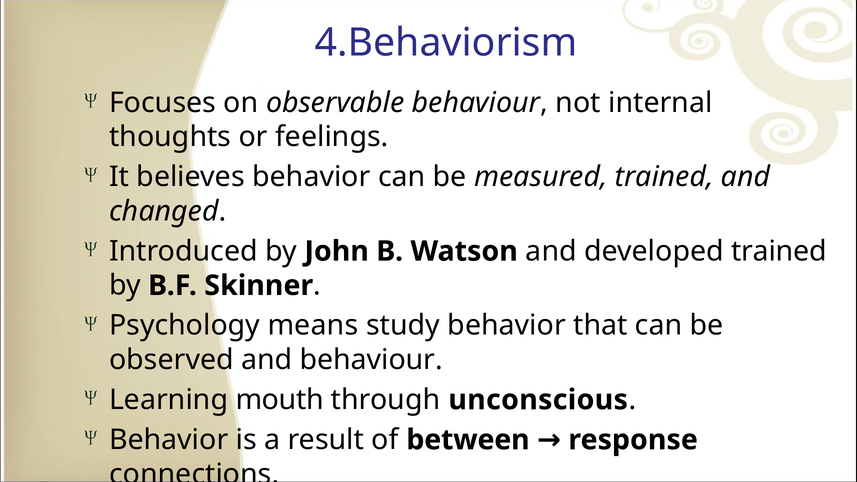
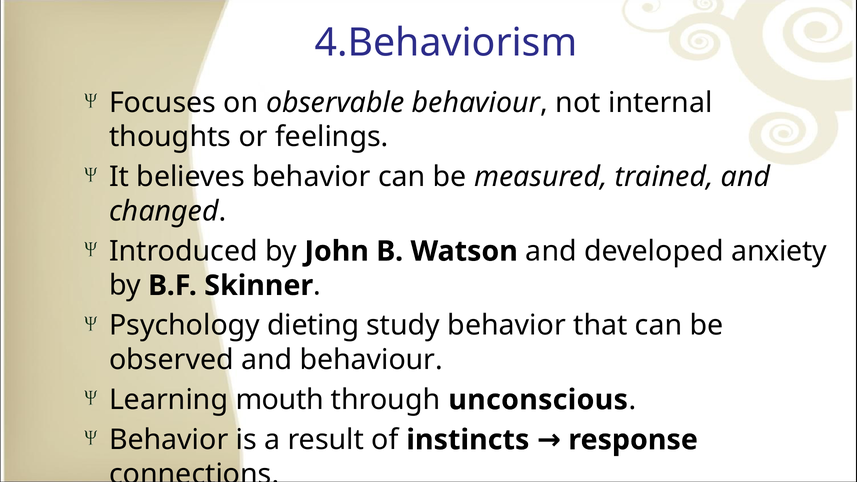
developed trained: trained -> anxiety (779, 251)
means: means -> dieting (313, 326)
between: between -> instincts (468, 440)
